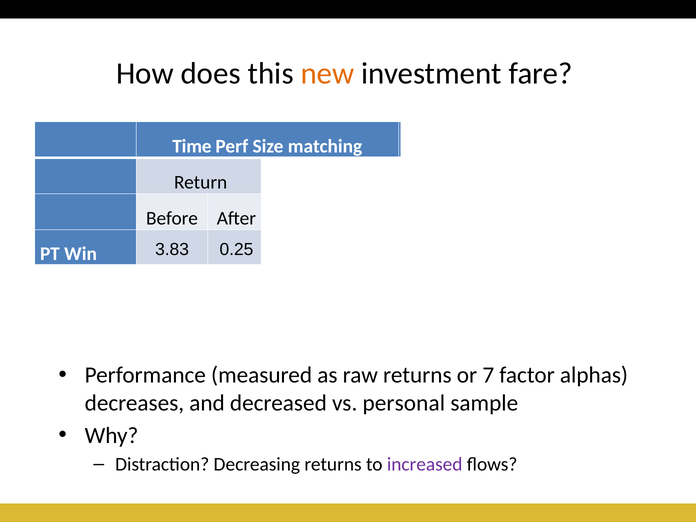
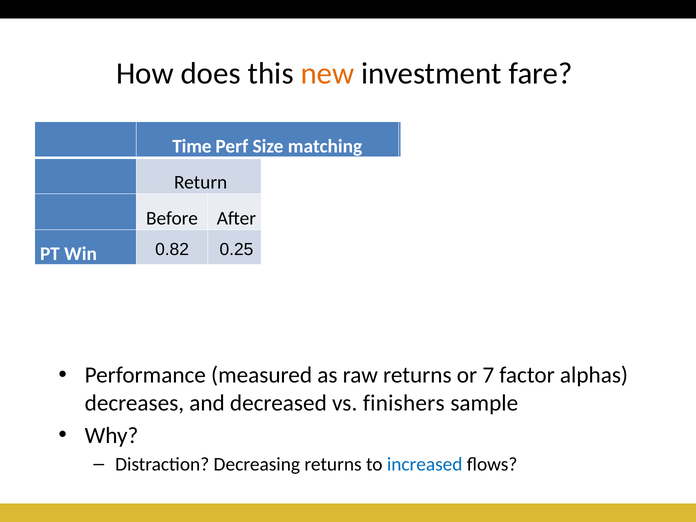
3.83: 3.83 -> 0.82 (172, 249)
personal: personal -> finishers (404, 403)
increased colour: purple -> blue (425, 465)
